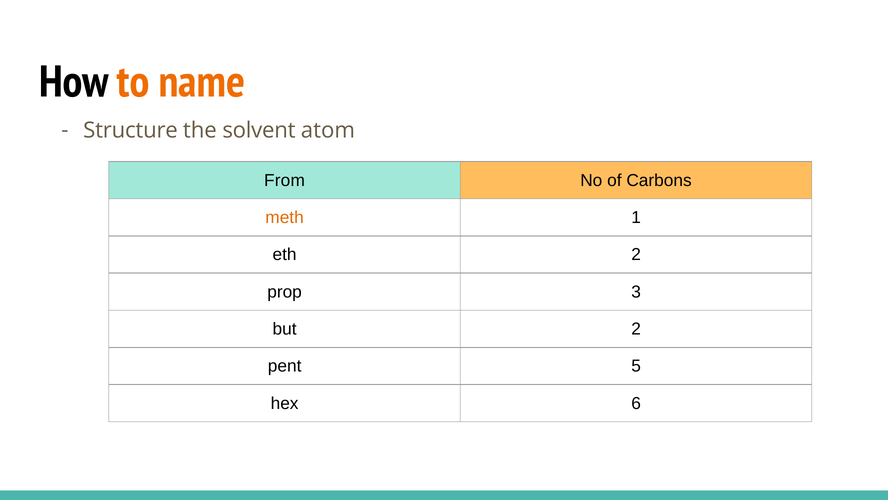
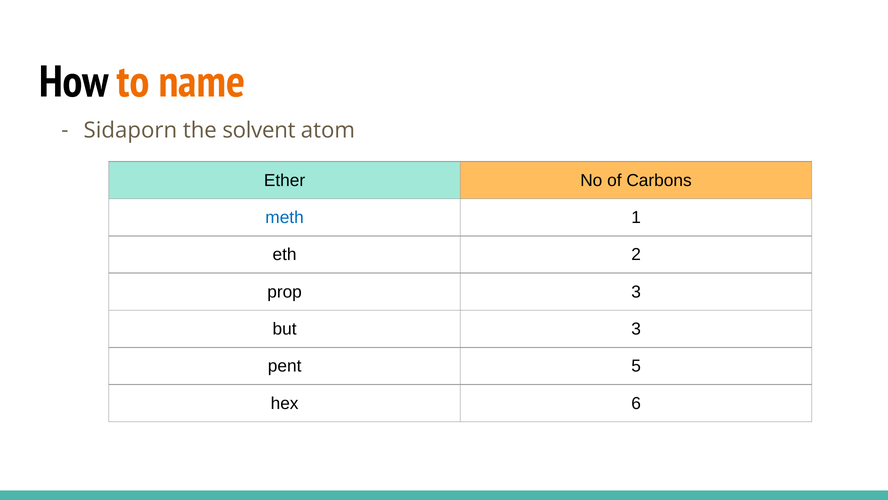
Structure: Structure -> Sidaporn (130, 130)
From: From -> Ether (285, 180)
meth colour: orange -> blue (285, 217)
but 2: 2 -> 3 (636, 329)
